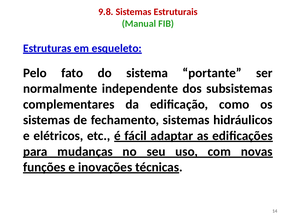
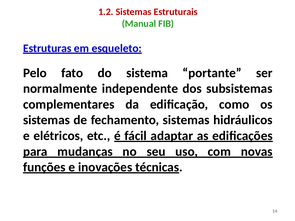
9.8: 9.8 -> 1.2 (106, 12)
